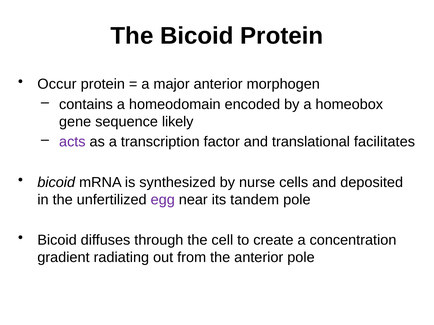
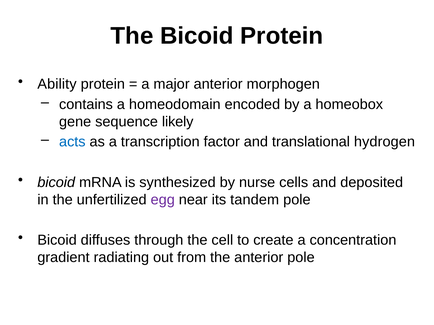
Occur: Occur -> Ability (57, 84)
acts colour: purple -> blue (72, 142)
facilitates: facilitates -> hydrogen (384, 142)
